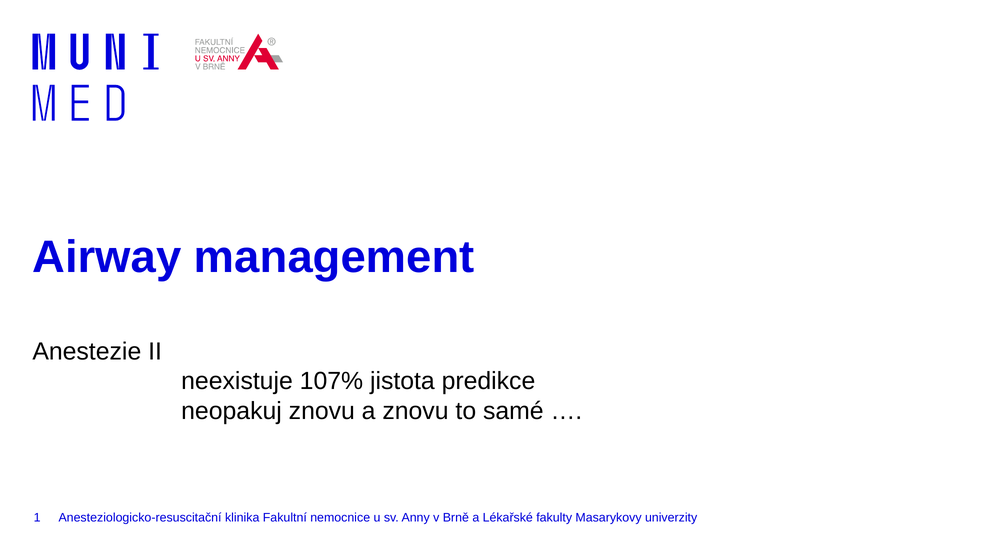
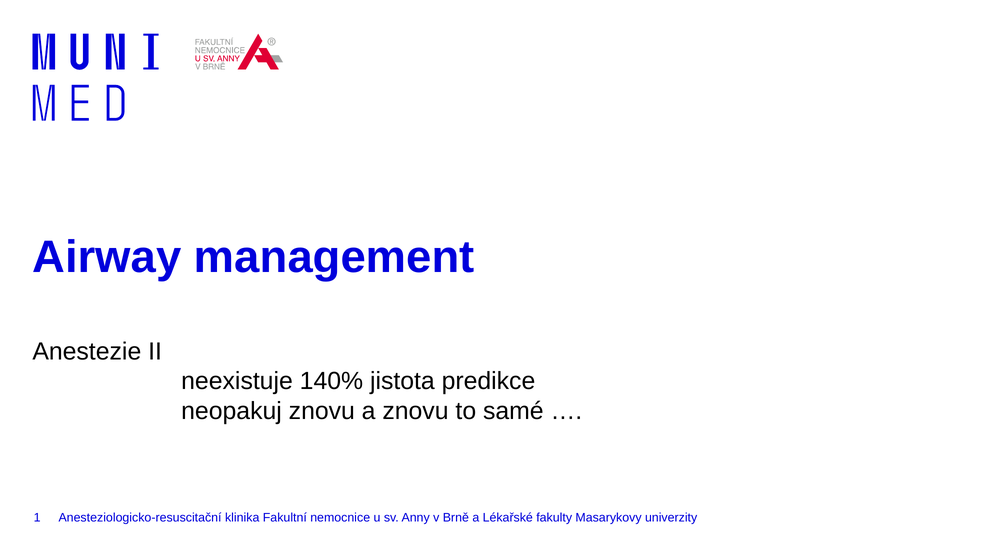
107%: 107% -> 140% (331, 381)
